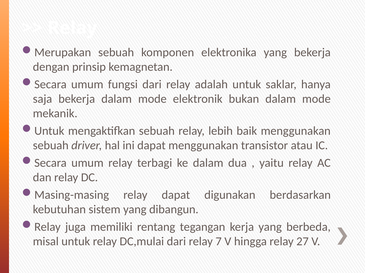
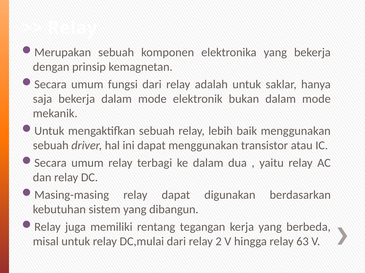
7: 7 -> 2 (219, 242)
27: 27 -> 63 (303, 242)
